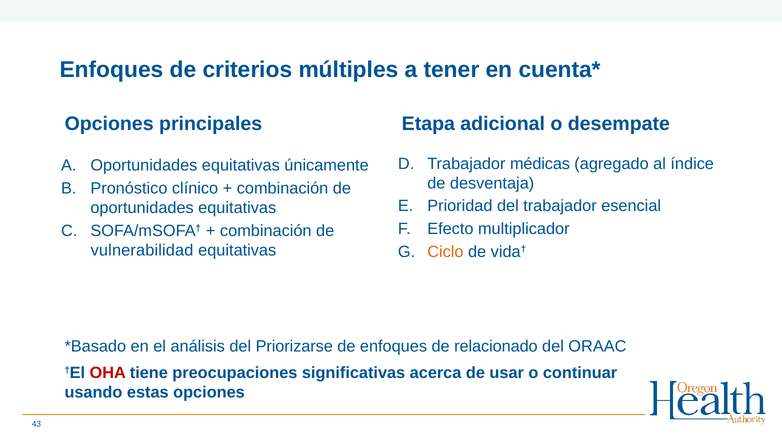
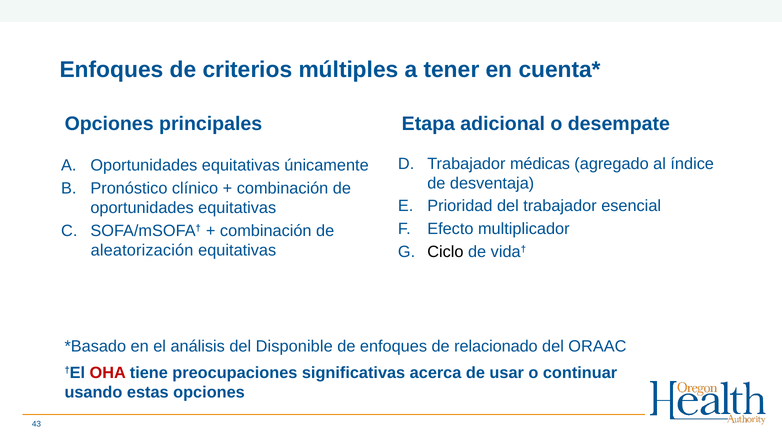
vulnerabilidad: vulnerabilidad -> aleatorización (142, 250)
Ciclo colour: orange -> black (445, 252)
Priorizarse: Priorizarse -> Disponible (294, 346)
